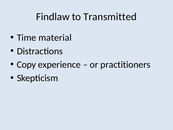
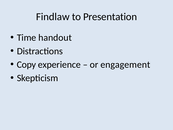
Transmitted: Transmitted -> Presentation (110, 17)
material: material -> handout (55, 38)
practitioners: practitioners -> engagement (125, 64)
